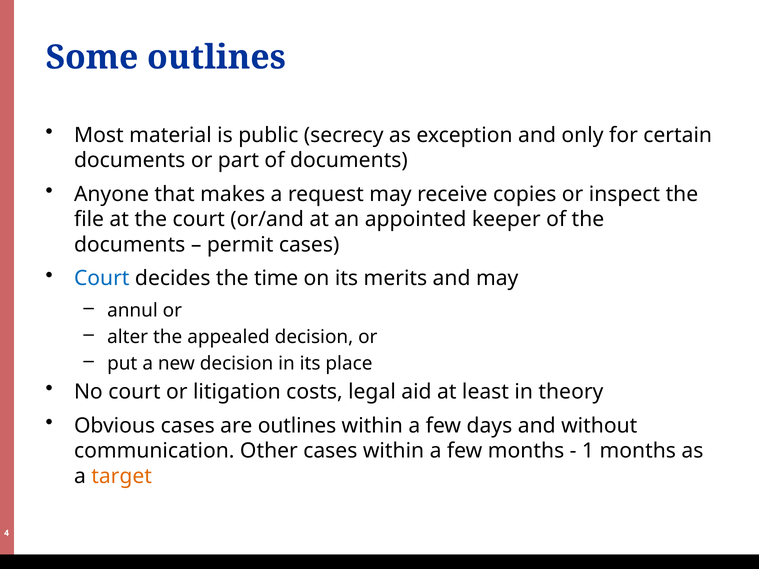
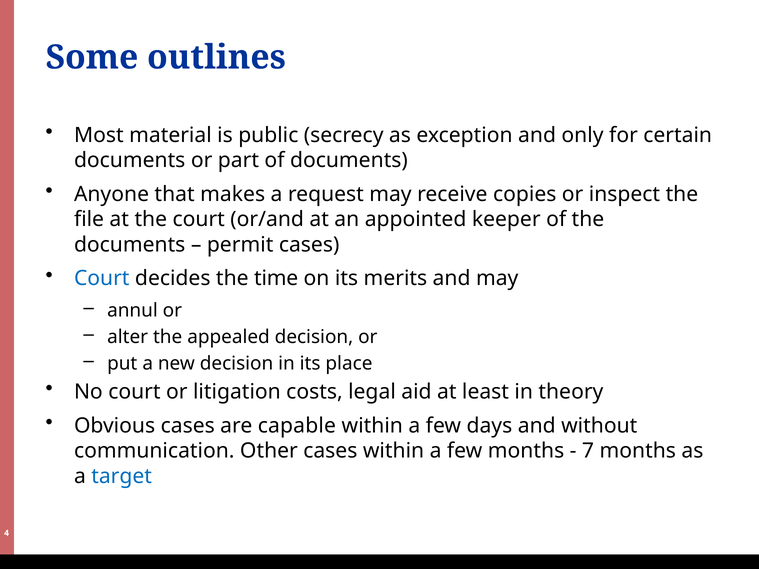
are outlines: outlines -> capable (297, 426)
1: 1 -> 7 (588, 451)
target colour: orange -> blue (122, 476)
